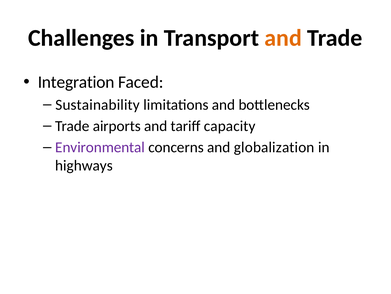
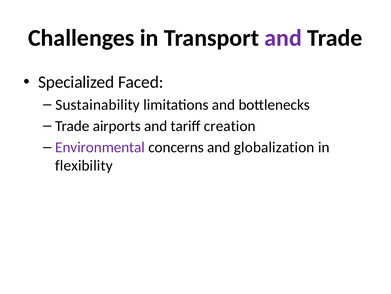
and colour: orange -> purple (283, 38)
Integration: Integration -> Specialized (76, 82)
capacity: capacity -> creation (230, 126)
highways: highways -> flexibility (84, 165)
